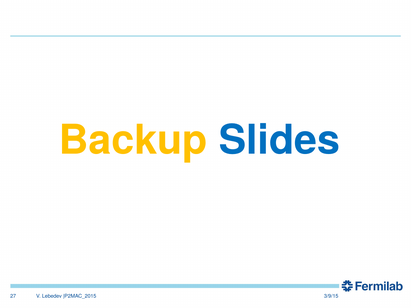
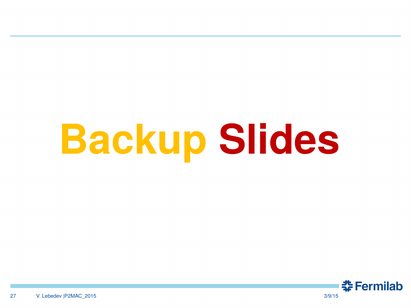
Slides colour: blue -> red (279, 140)
